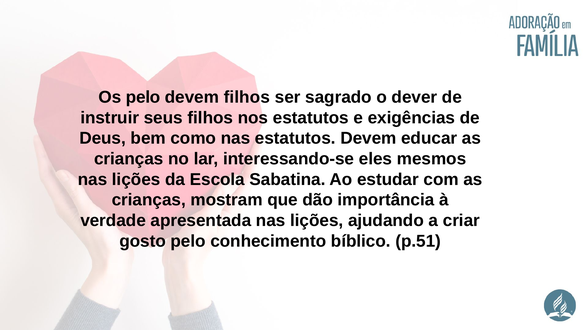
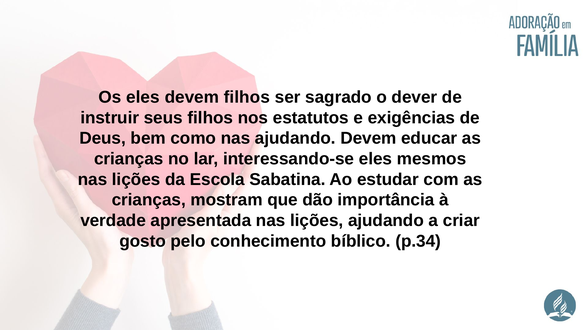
Os pelo: pelo -> eles (143, 97)
nas estatutos: estatutos -> ajudando (295, 138)
p.51: p.51 -> p.34 (418, 241)
